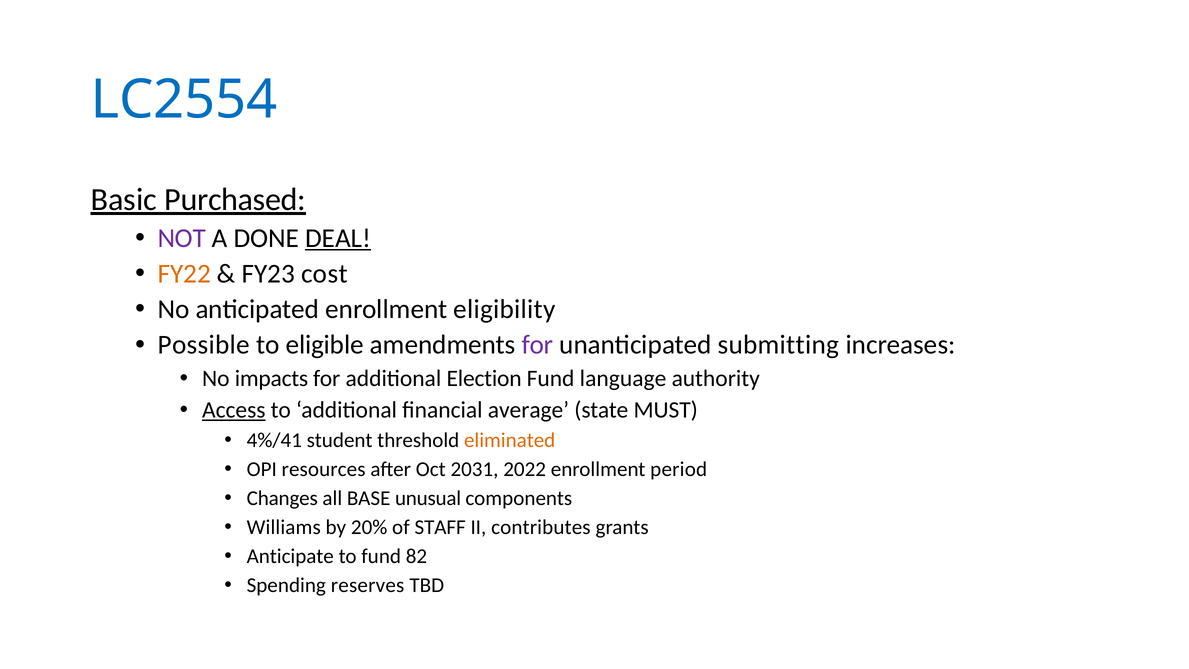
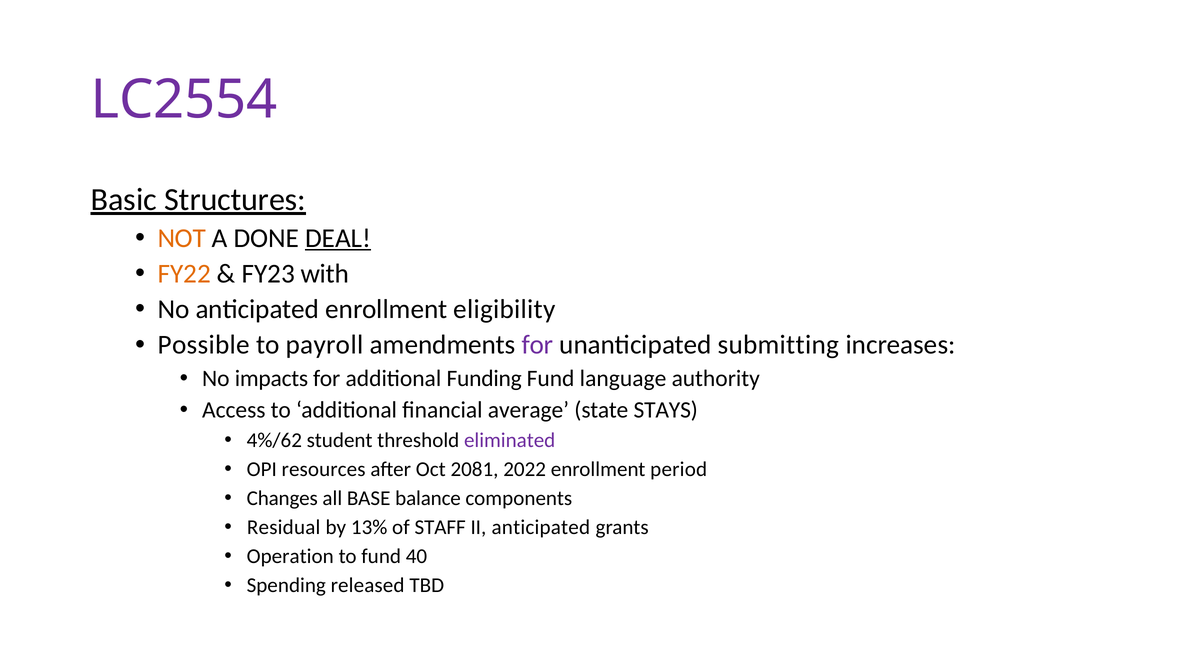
LC2554 colour: blue -> purple (184, 100)
Purchased: Purchased -> Structures (235, 200)
NOT colour: purple -> orange (182, 238)
cost: cost -> with (325, 274)
eligible: eligible -> payroll (325, 345)
Election: Election -> Funding (484, 378)
Access underline: present -> none (234, 410)
MUST: MUST -> STAYS (666, 410)
4%/41: 4%/41 -> 4%/62 (274, 440)
eliminated colour: orange -> purple (510, 440)
2031: 2031 -> 2081 (474, 469)
unusual: unusual -> balance (428, 498)
Williams: Williams -> Residual (284, 527)
20%: 20% -> 13% (369, 527)
II contributes: contributes -> anticipated (541, 527)
Anticipate: Anticipate -> Operation (290, 556)
82: 82 -> 40 (416, 556)
reserves: reserves -> released (368, 585)
